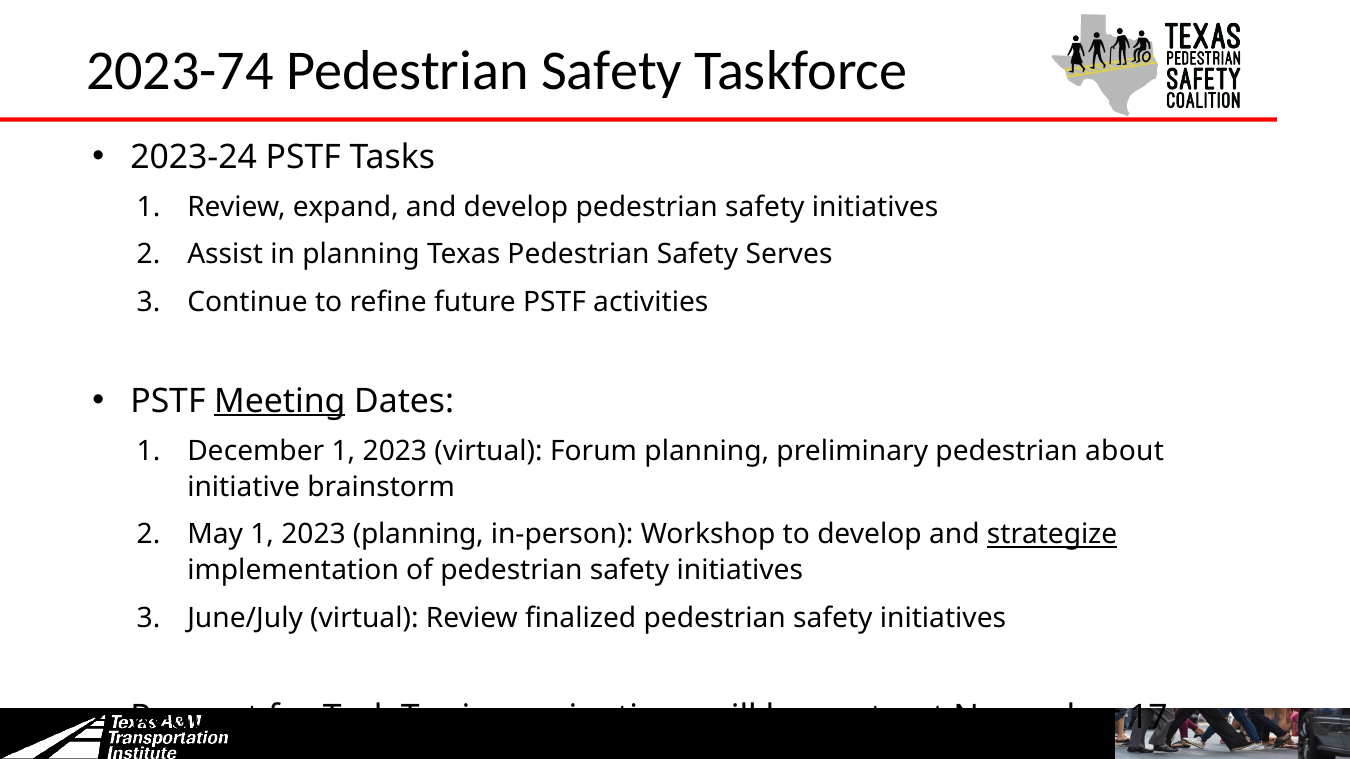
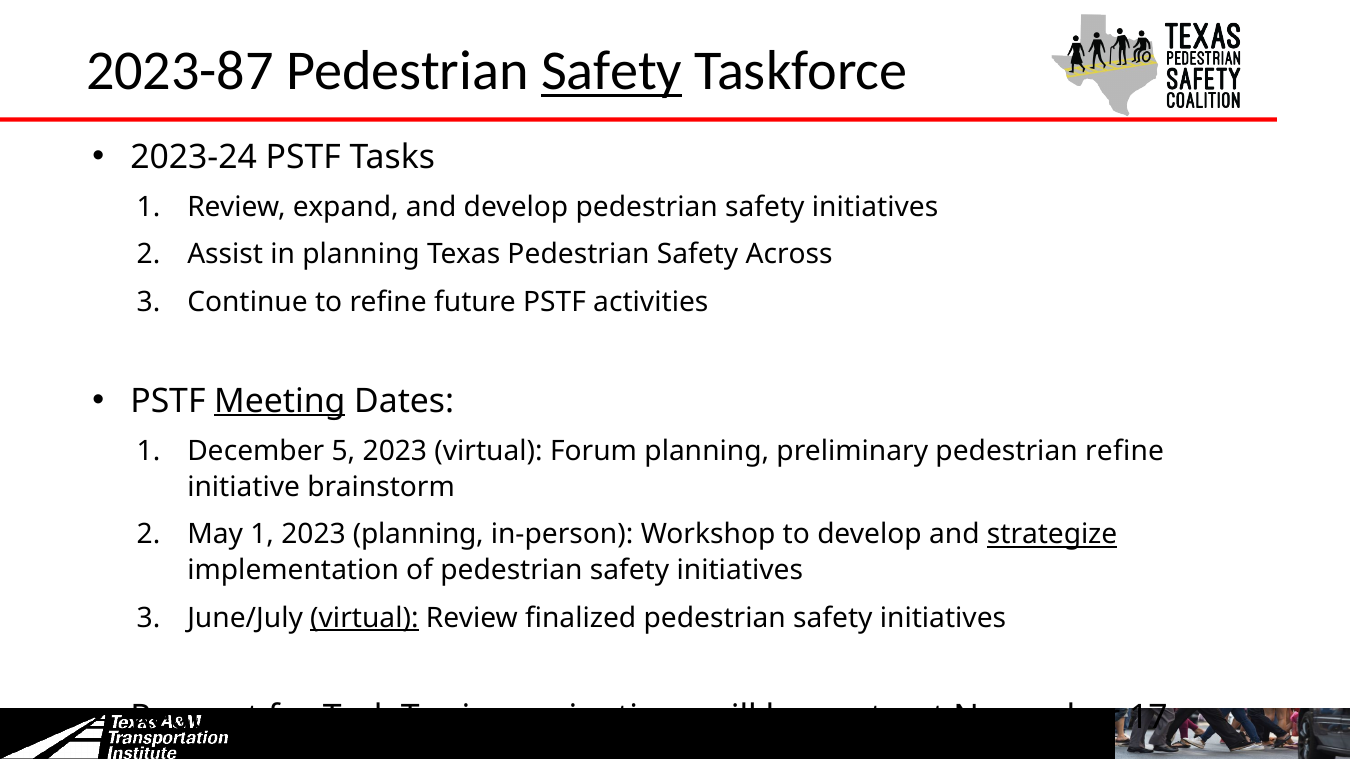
2023-74: 2023-74 -> 2023-87 (180, 71)
Safety underline: none -> present (612, 71)
Serves: Serves -> Across (789, 255)
December 1: 1 -> 5 (343, 451)
pedestrian about: about -> refine (1125, 451)
virtual underline: none -> present (364, 618)
